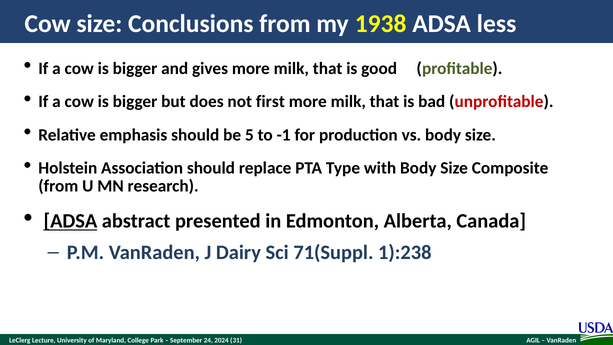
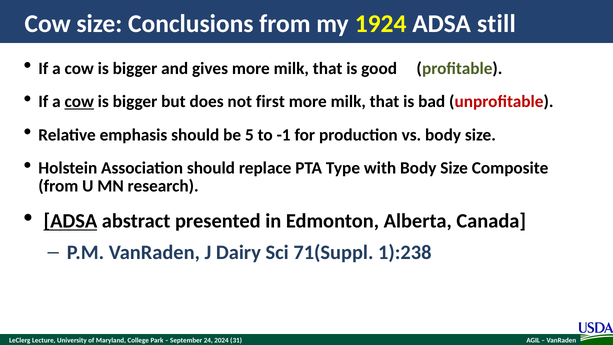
1938: 1938 -> 1924 (381, 24)
less: less -> still (496, 24)
cow underline: none -> present (79, 102)
